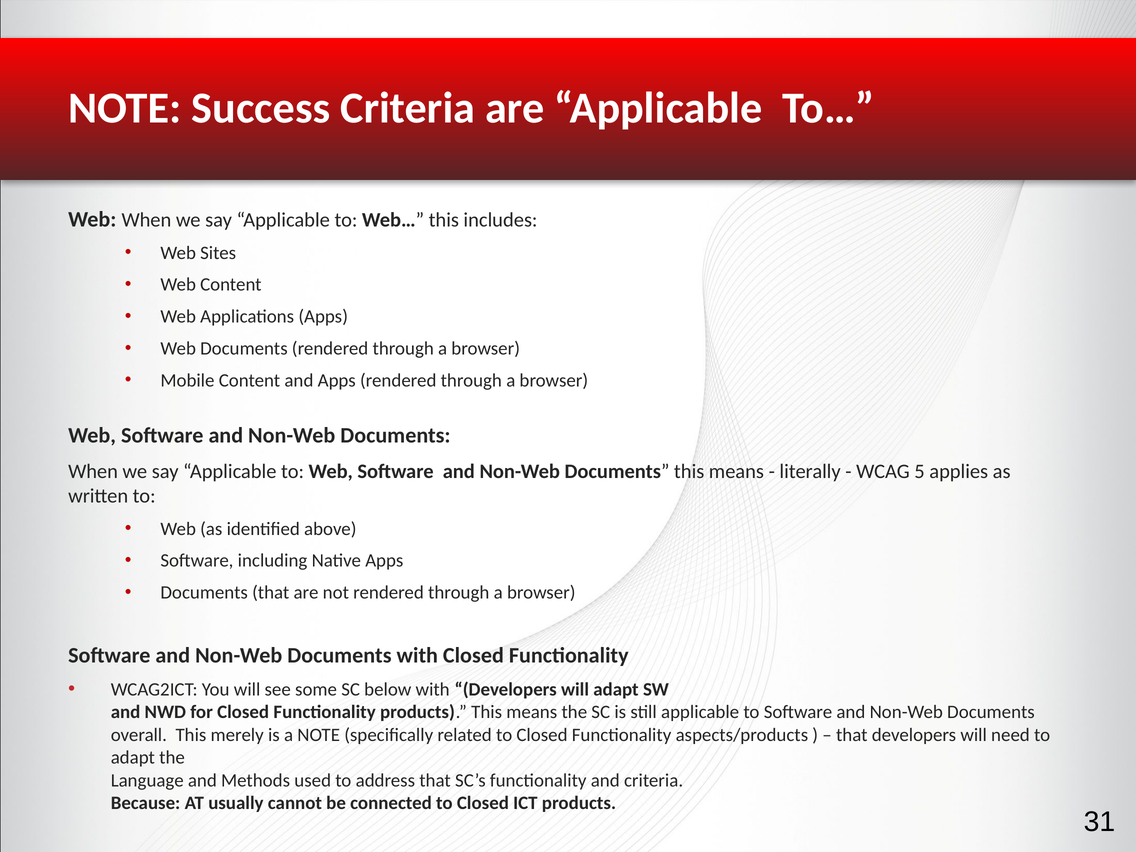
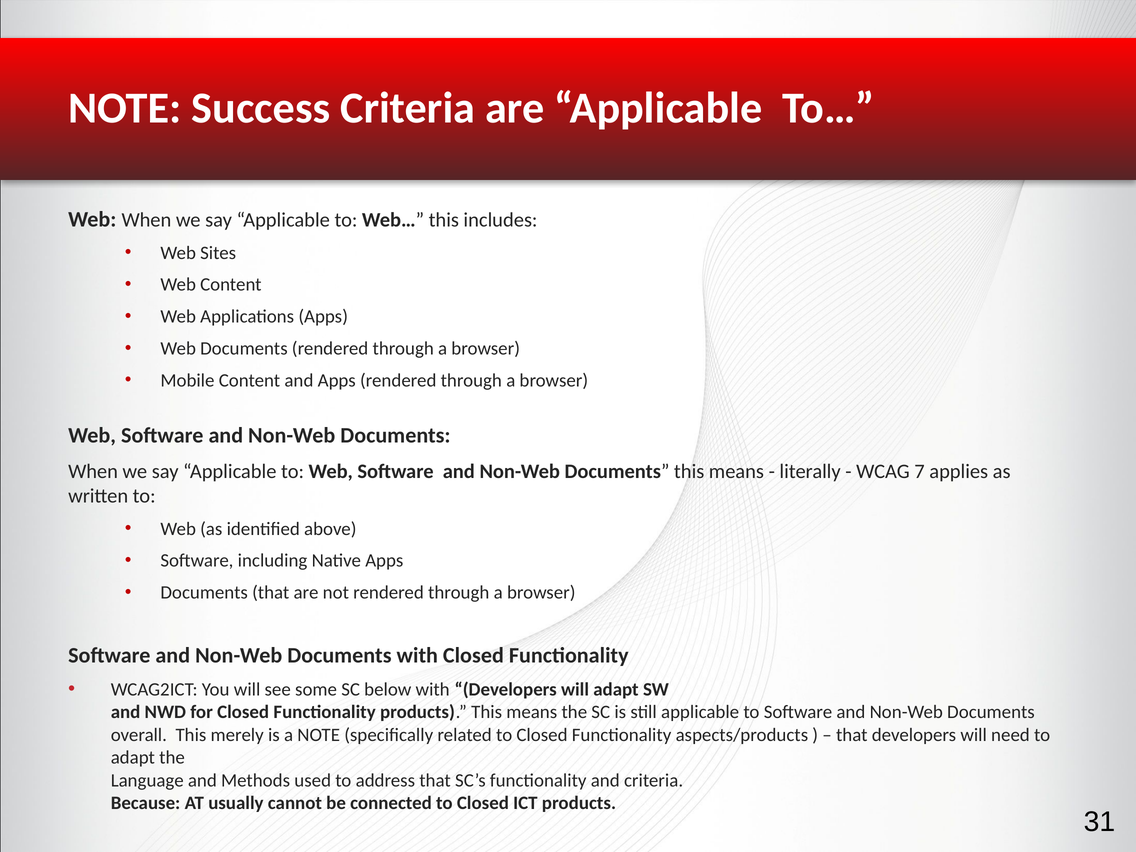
5: 5 -> 7 (920, 471)
